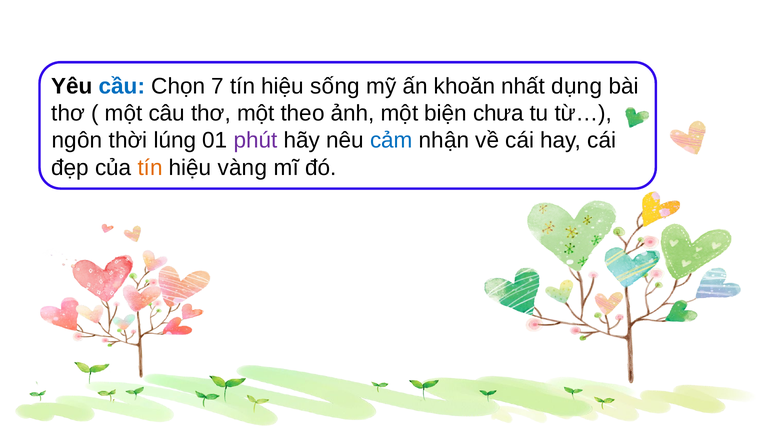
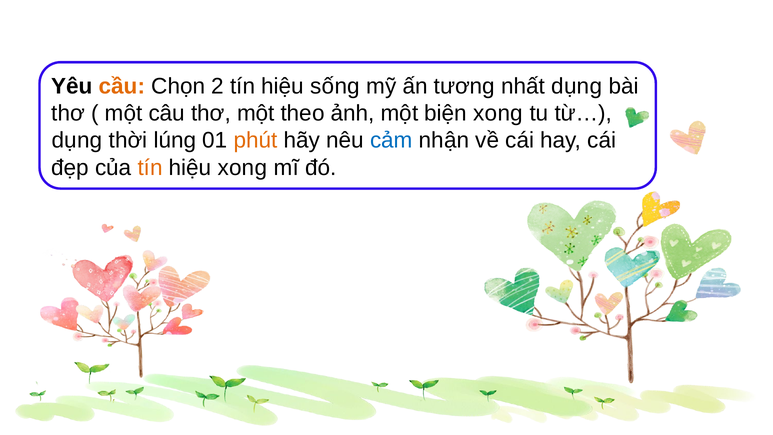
cầu colour: blue -> orange (122, 86)
7: 7 -> 2 (218, 86)
khoăn: khoăn -> tương (464, 86)
biện chưa: chưa -> xong (498, 113)
ngôn: ngôn -> dụng (77, 140)
phút colour: purple -> orange (256, 140)
hiệu vàng: vàng -> xong (243, 168)
